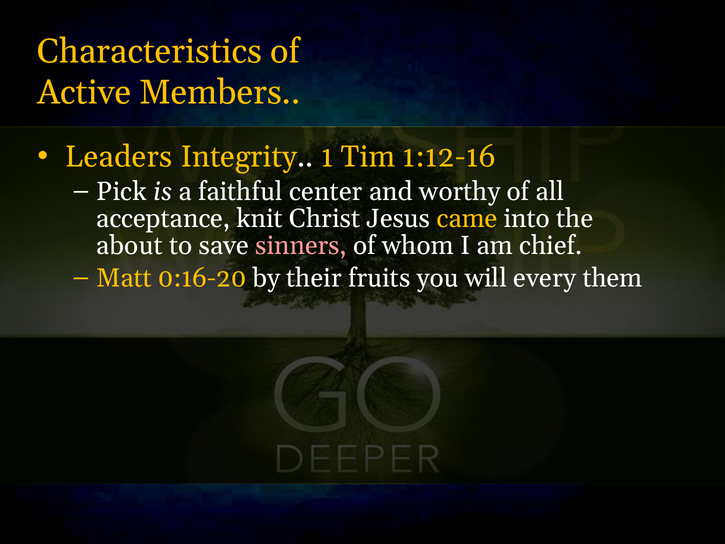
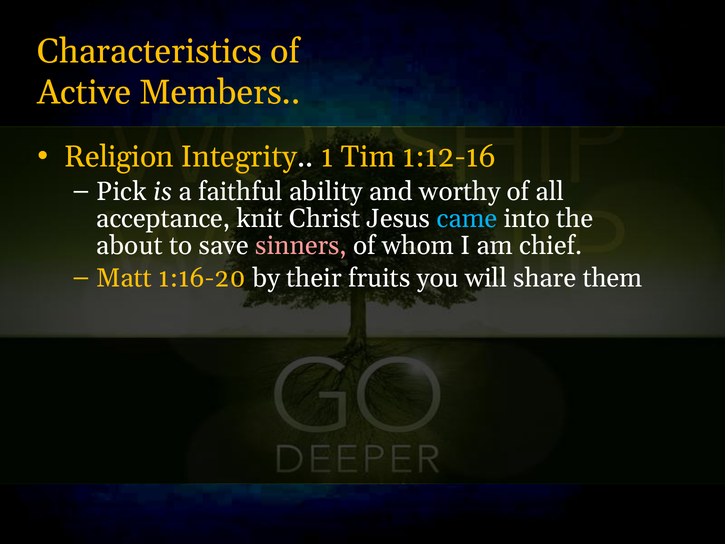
Leaders: Leaders -> Religion (119, 157)
center: center -> ability (326, 191)
came colour: yellow -> light blue (467, 219)
0:16-20: 0:16-20 -> 1:16-20 (202, 278)
every: every -> share (545, 278)
